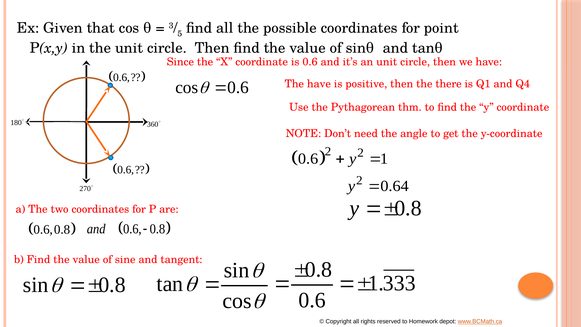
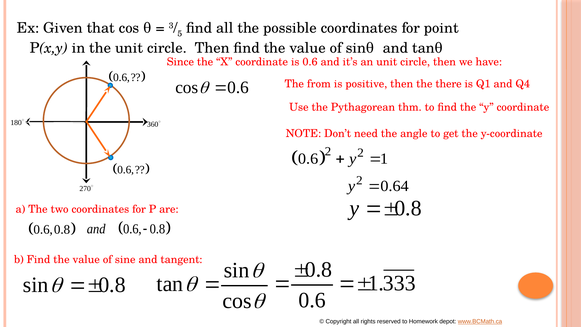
The have: have -> from (319, 84)
